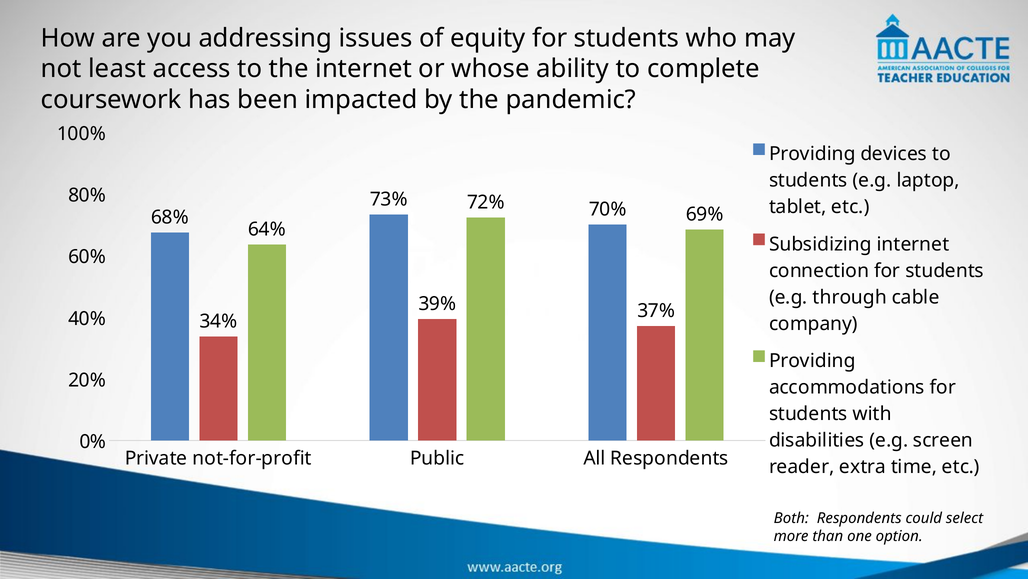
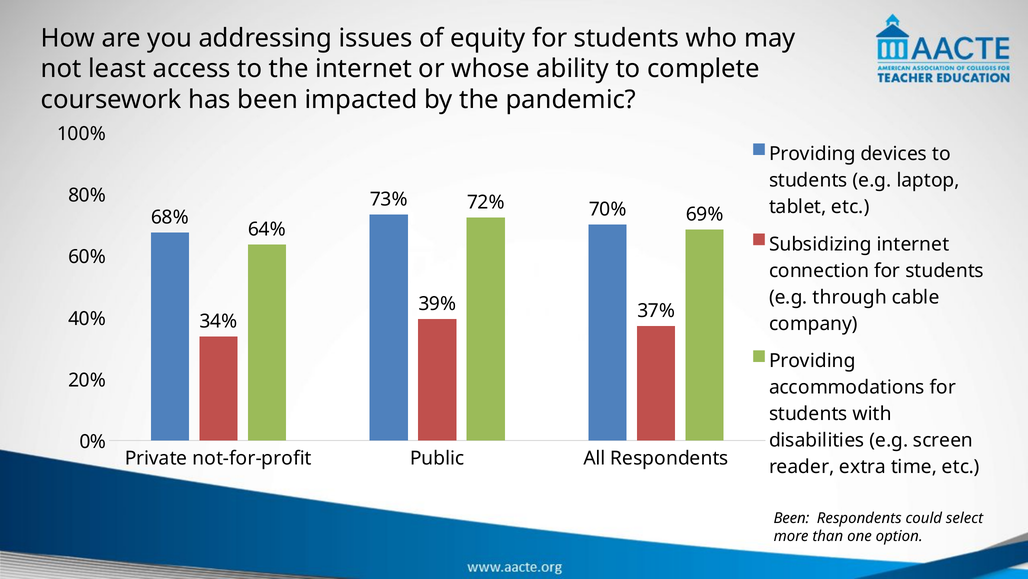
Both: Both -> Been (791, 517)
